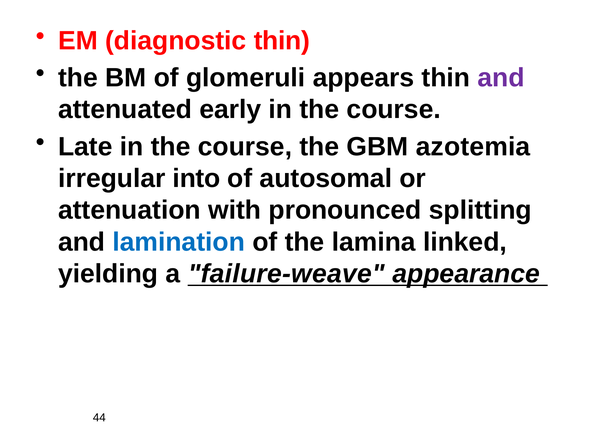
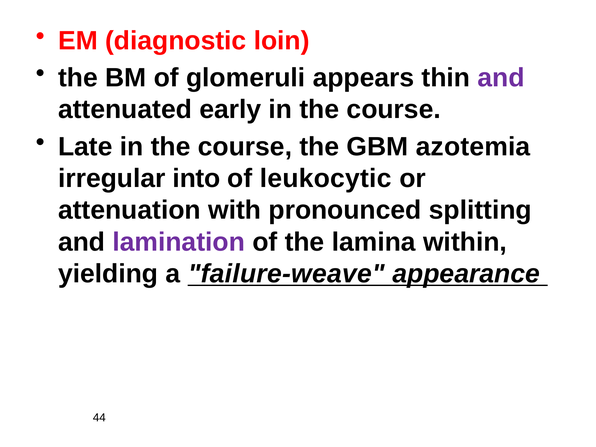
diagnostic thin: thin -> loin (282, 41)
autosomal: autosomal -> leukocytic (326, 178)
lamination colour: blue -> purple (179, 242)
linked: linked -> within (465, 242)
